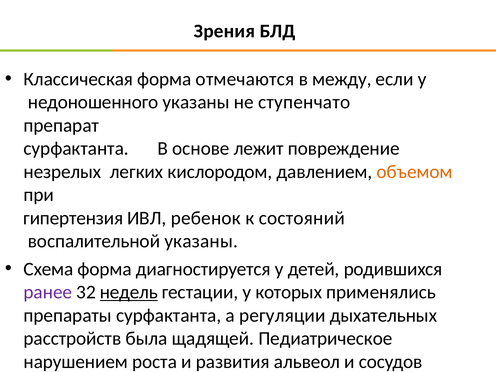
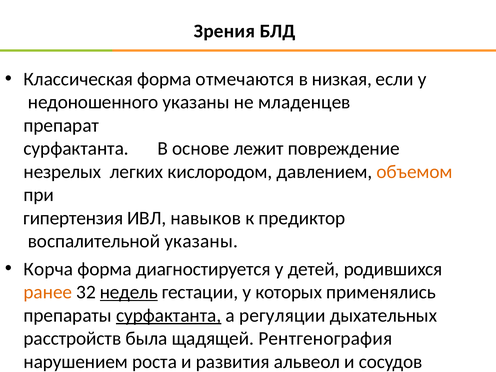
между: между -> низкая (342, 79)
ступенчато: ступенчато -> младенцев (304, 102)
ребенок: ребенок -> навыков (206, 218)
состояний: состояний -> предиктор (302, 218)
Схема: Схема -> Корча (48, 269)
ранее colour: purple -> orange (48, 292)
сурфактанта underline: none -> present (169, 315)
Педиатрическое: Педиатрическое -> Рентгенография (325, 338)
